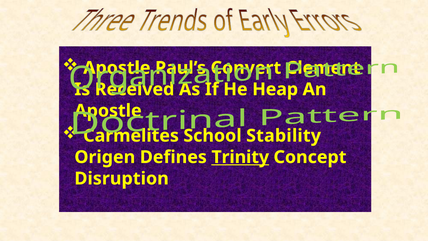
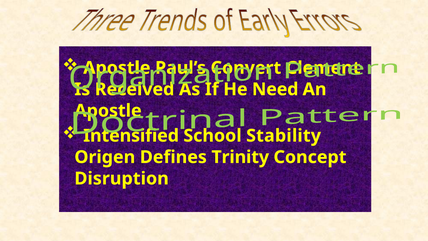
Heap: Heap -> Need (275, 89)
Carmelites: Carmelites -> Intensified (131, 136)
Trinity underline: present -> none (240, 157)
